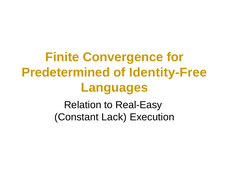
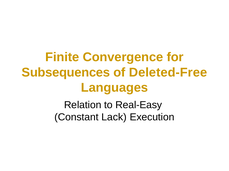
Predetermined: Predetermined -> Subsequences (66, 73)
Identity-Free: Identity-Free -> Deleted-Free (168, 73)
